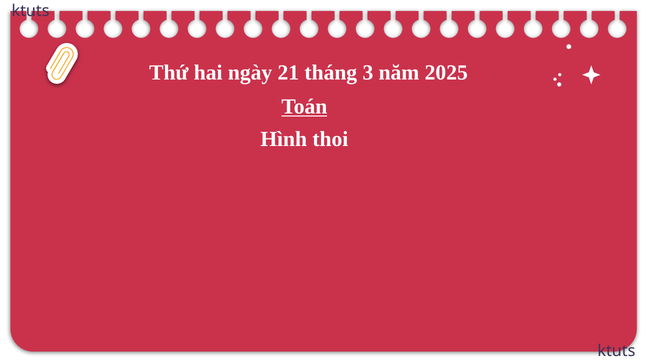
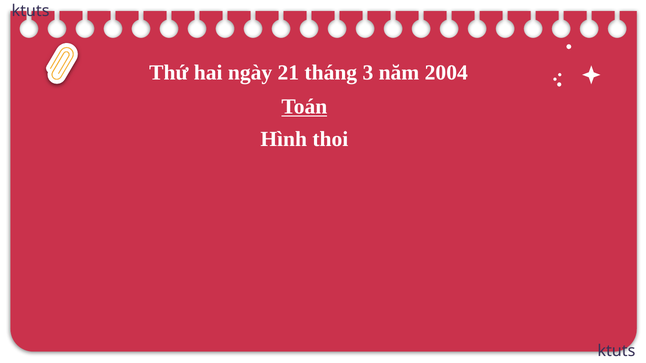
2025: 2025 -> 2004 (446, 72)
